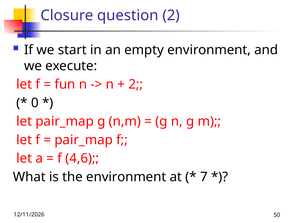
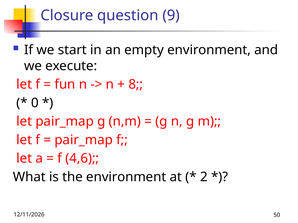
question 2: 2 -> 9 (171, 15)
2: 2 -> 8 (136, 85)
7: 7 -> 2 (204, 177)
